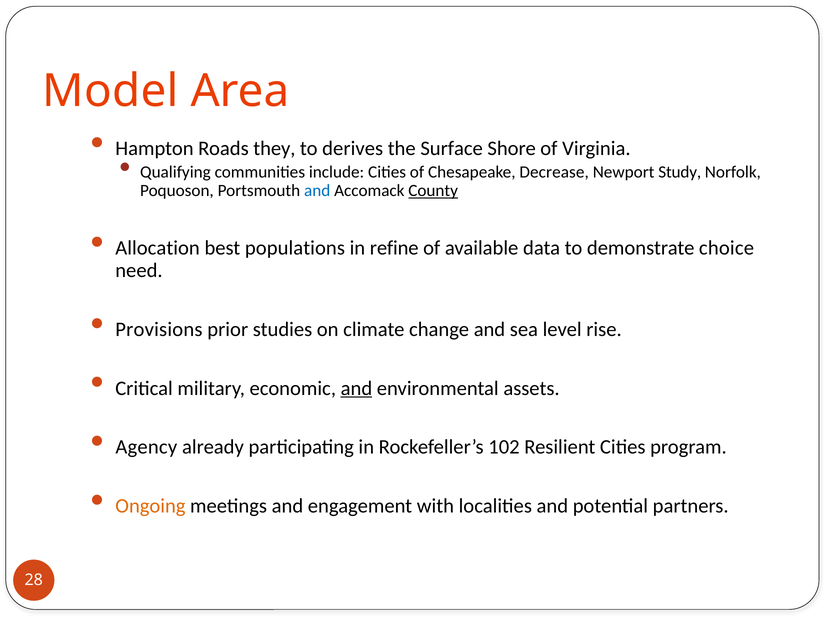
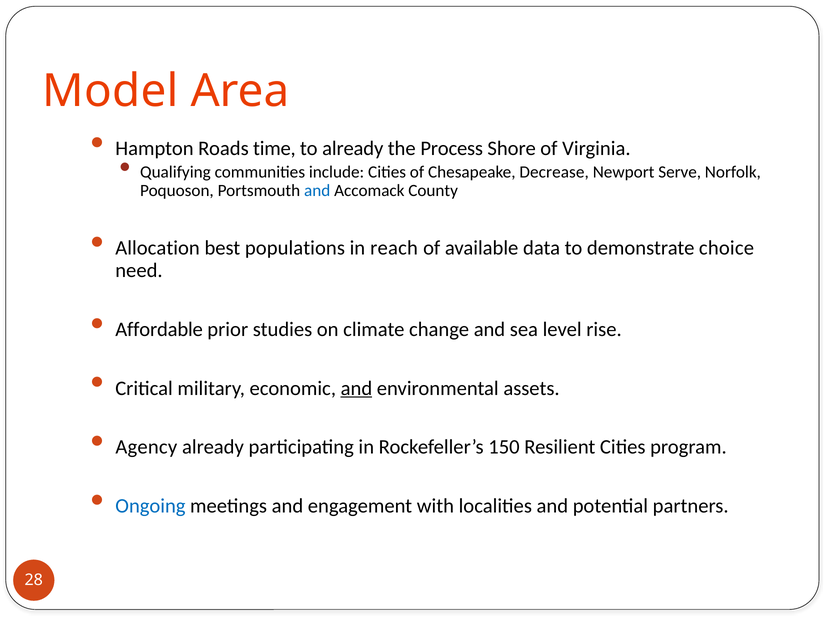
they: they -> time (274, 149)
to derives: derives -> already (353, 149)
Surface: Surface -> Process (452, 149)
Study: Study -> Serve (680, 172)
County underline: present -> none (433, 191)
refine: refine -> reach (394, 248)
Provisions: Provisions -> Affordable (159, 330)
102: 102 -> 150 (504, 448)
Ongoing colour: orange -> blue (150, 507)
